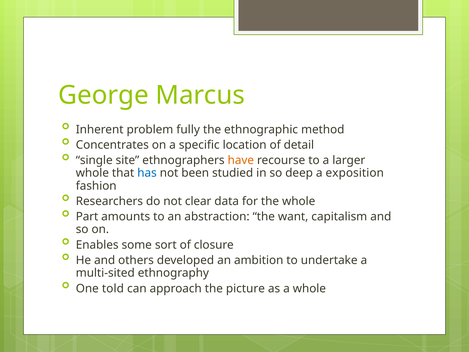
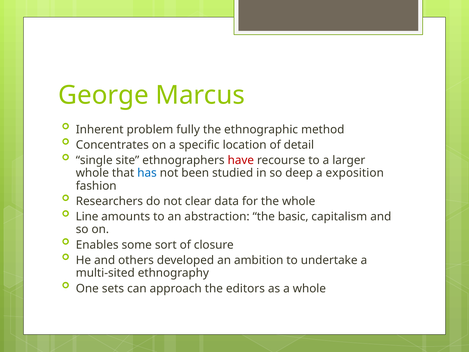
have colour: orange -> red (241, 160)
Part: Part -> Line (87, 217)
want: want -> basic (293, 217)
told: told -> sets (113, 288)
picture: picture -> editors (245, 288)
